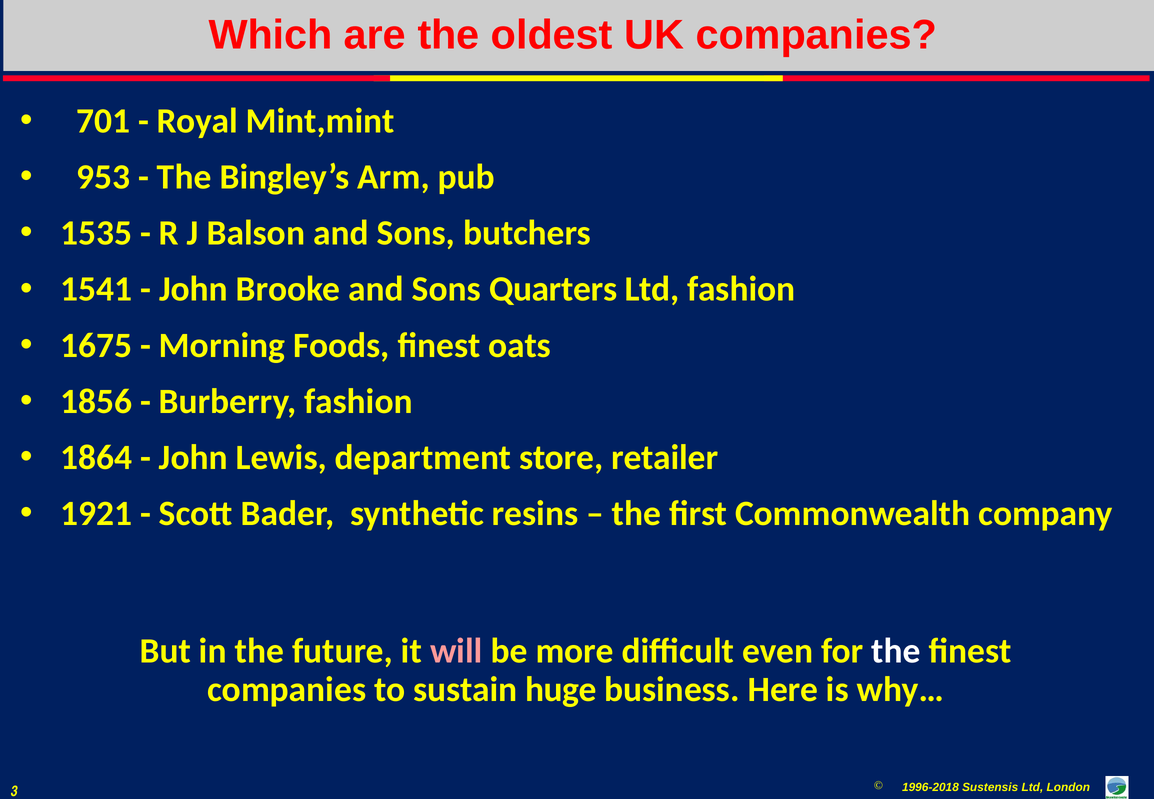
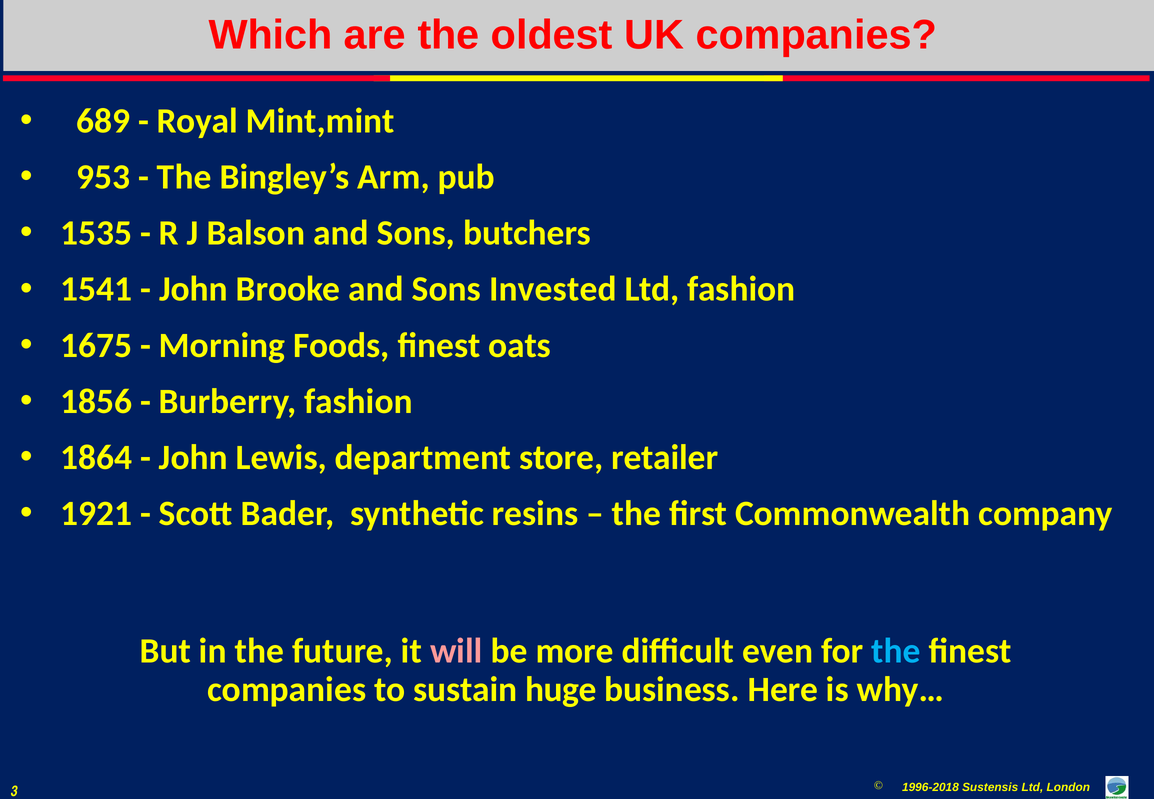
701: 701 -> 689 (103, 121)
Quarters: Quarters -> Invested (553, 289)
the colour: white -> light blue (896, 651)
